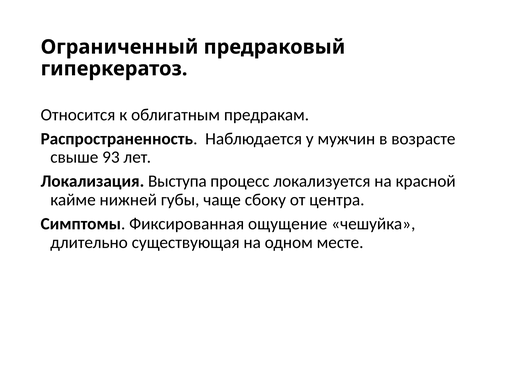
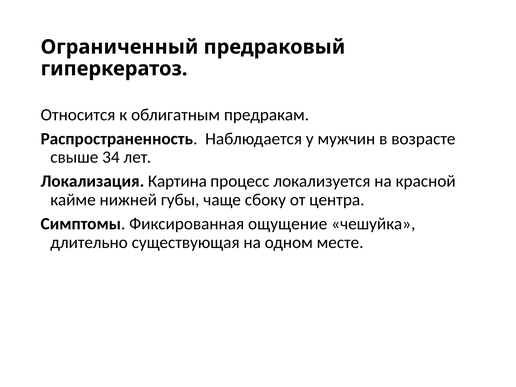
93: 93 -> 34 (111, 157)
Выступа: Выступа -> Картина (177, 181)
